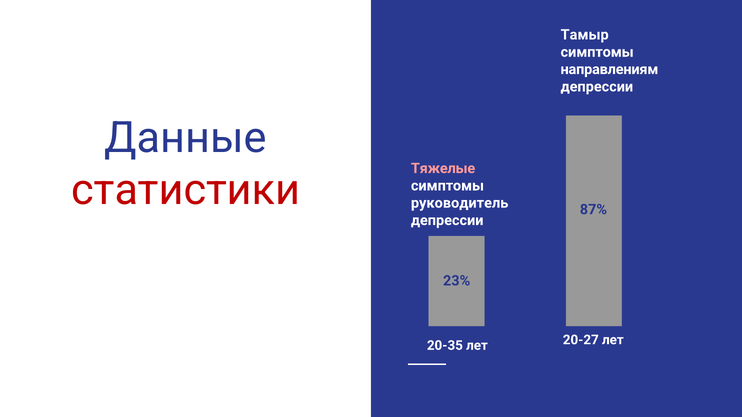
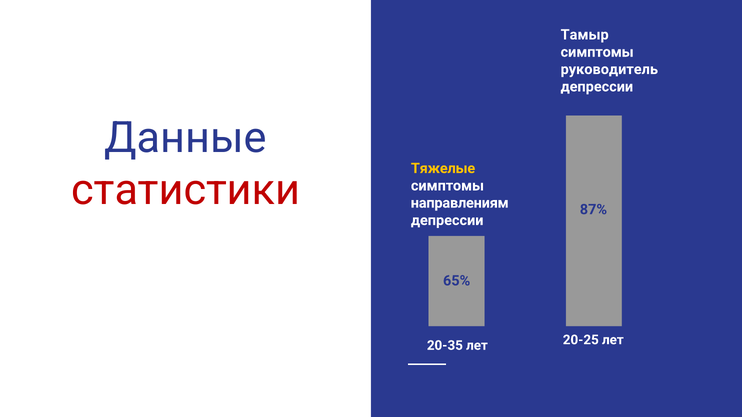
направлениям: направлениям -> руководитель (609, 69)
Тяжелые colour: pink -> yellow (443, 168)
руководитель: руководитель -> направлениям (460, 203)
23%: 23% -> 65% (457, 281)
20-27: 20-27 -> 20-25 (581, 340)
